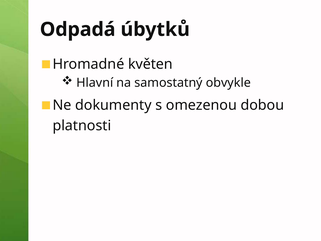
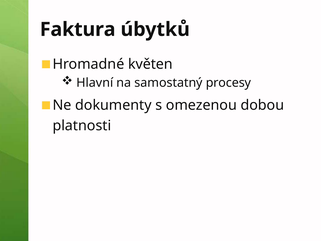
Odpadá: Odpadá -> Faktura (78, 29)
obvykle: obvykle -> procesy (228, 83)
